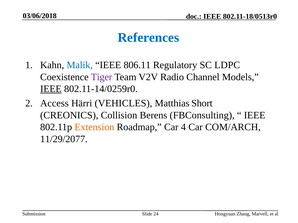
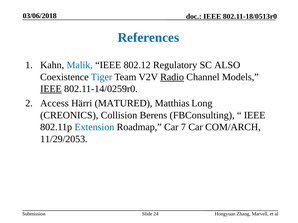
806.11: 806.11 -> 802.12 (137, 65)
LDPC: LDPC -> ALSO (227, 65)
Tiger colour: purple -> blue (102, 77)
Radio underline: none -> present (172, 77)
VEHICLES: VEHICLES -> MATURED (124, 104)
Short: Short -> Long (202, 104)
Extension colour: orange -> blue (94, 127)
4: 4 -> 7 (183, 127)
11/29/2077: 11/29/2077 -> 11/29/2053 (64, 139)
